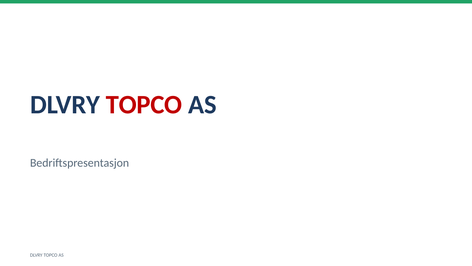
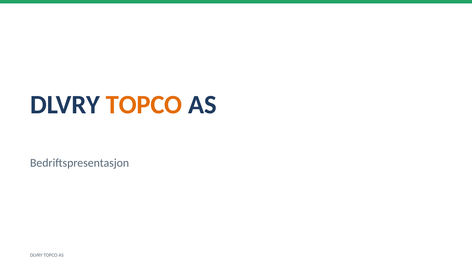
TOPCO colour: red -> orange (144, 105)
